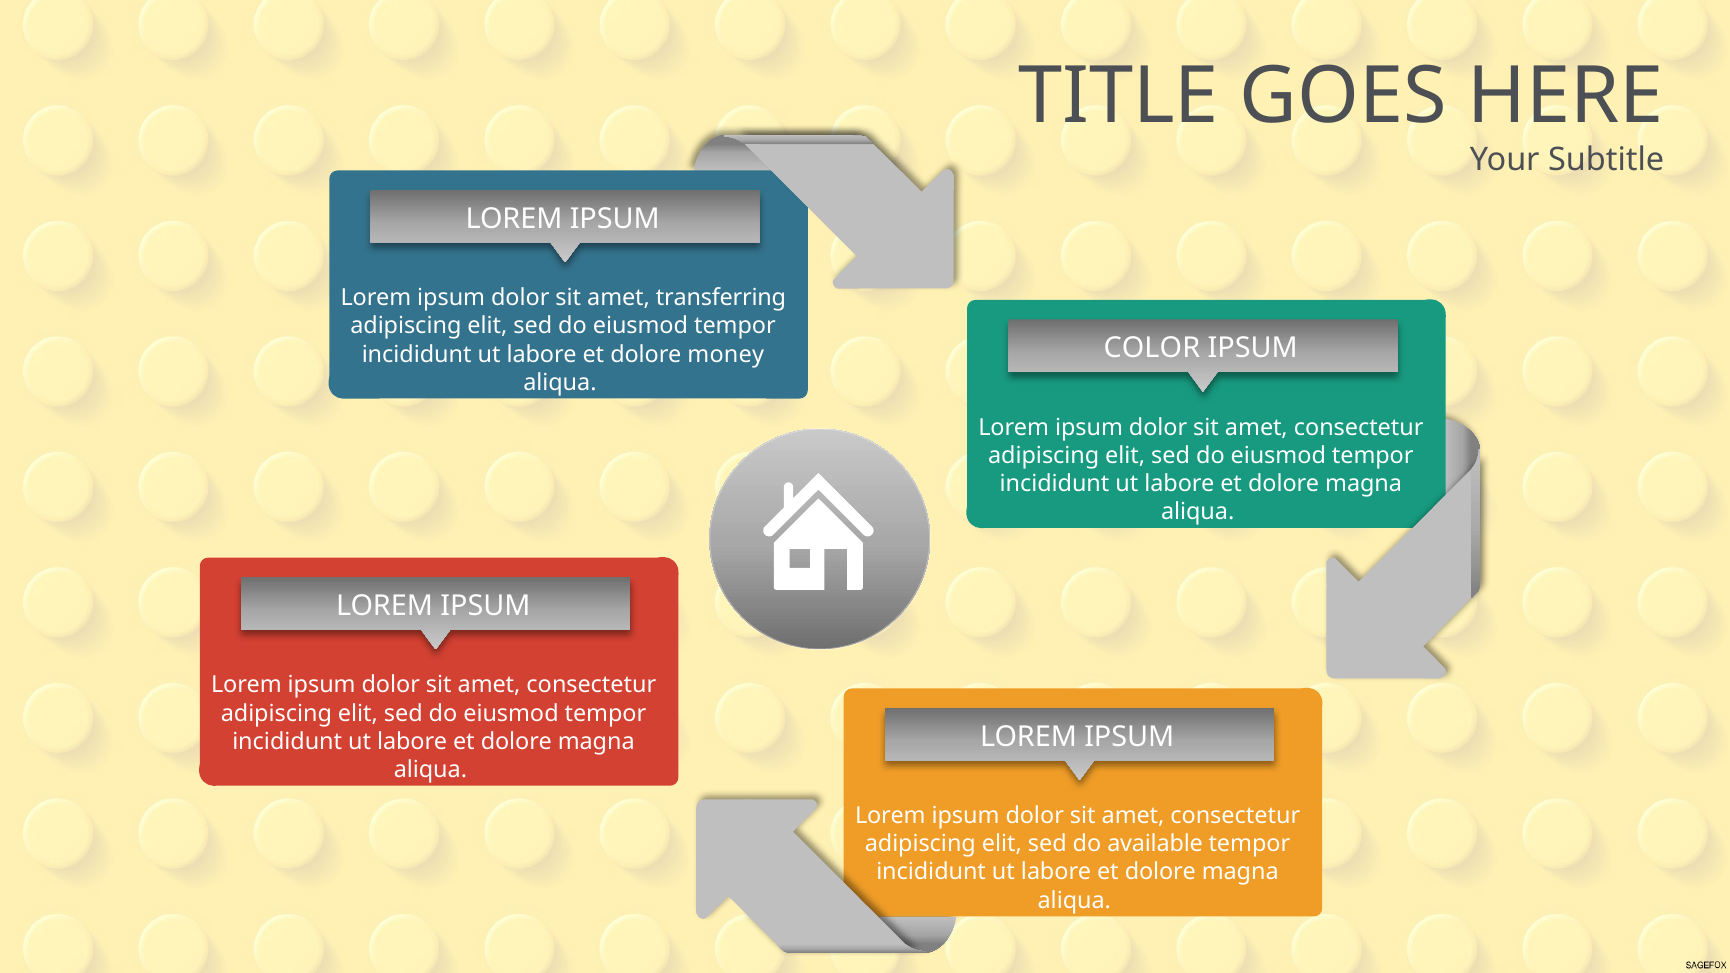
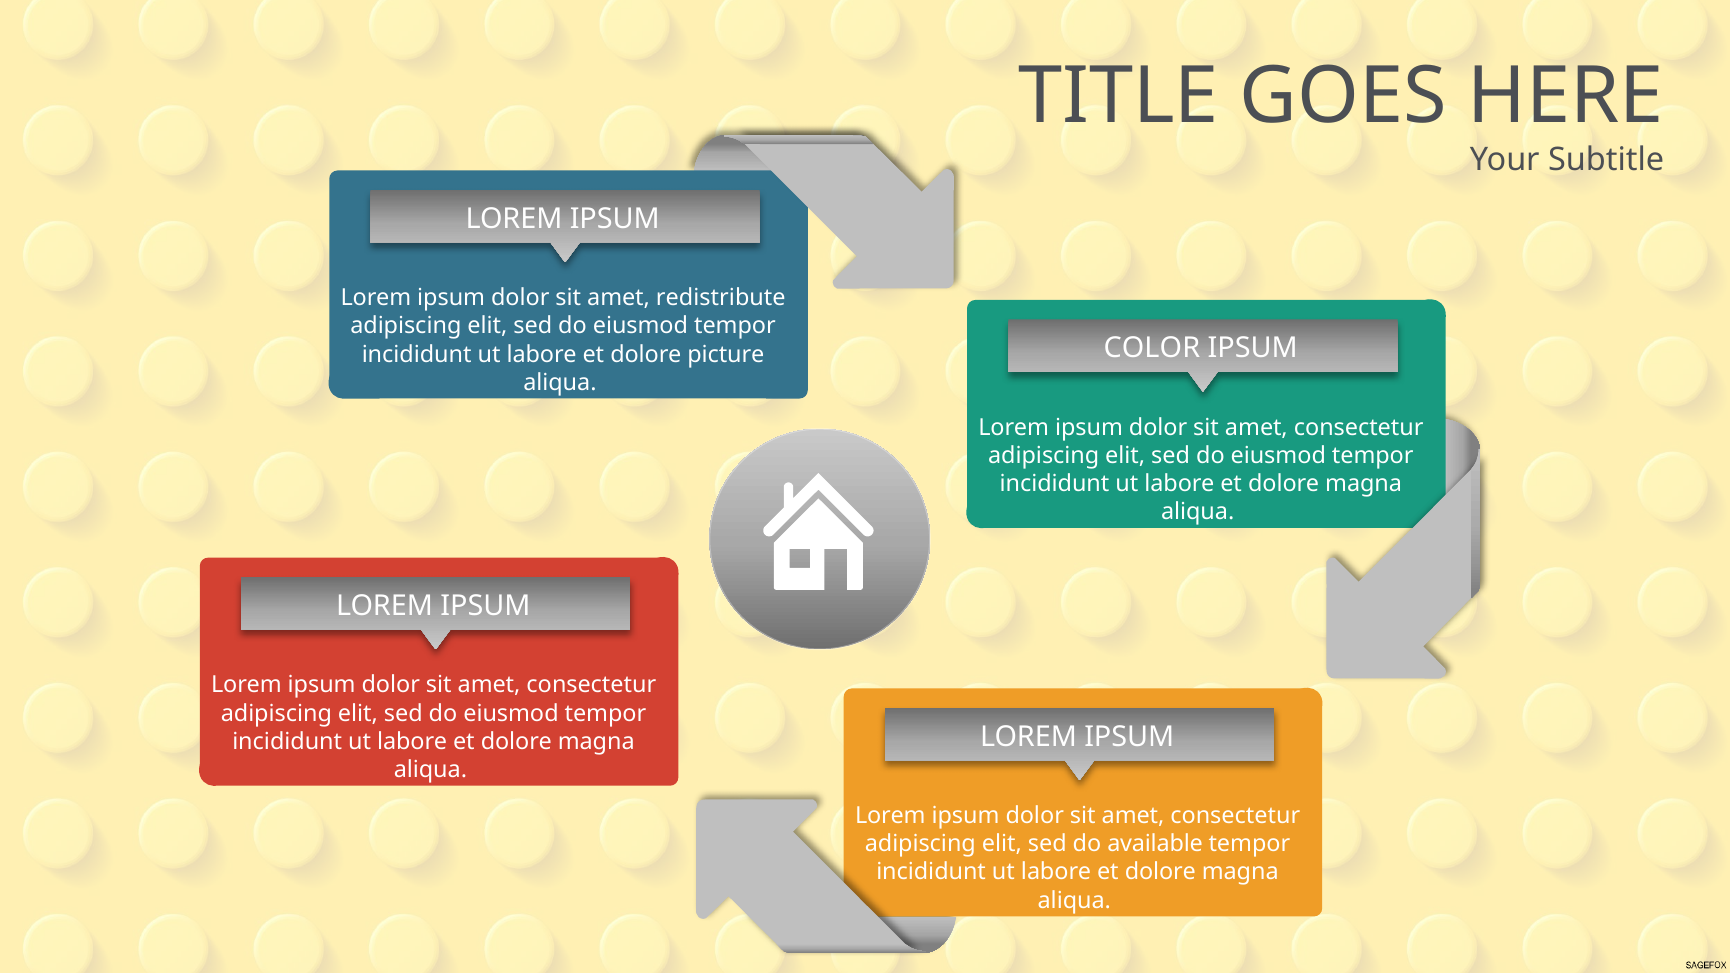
transferring: transferring -> redistribute (721, 298)
money: money -> picture (726, 354)
